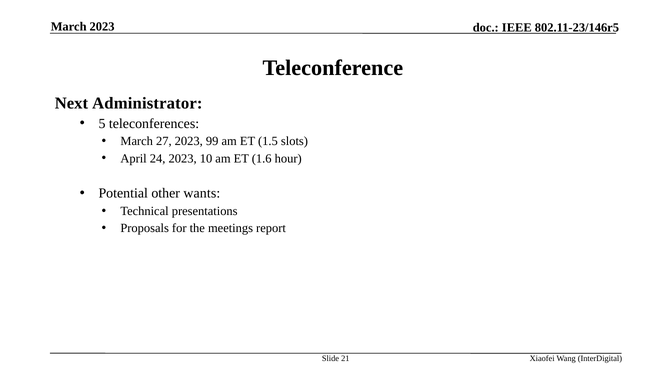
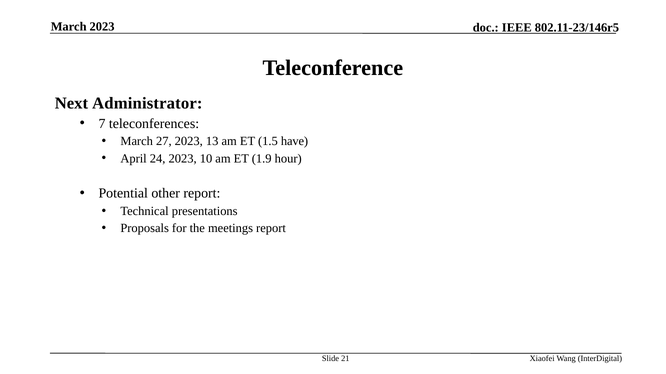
5: 5 -> 7 (102, 124)
99: 99 -> 13 (212, 142)
slots: slots -> have (295, 142)
1.6: 1.6 -> 1.9 (262, 159)
other wants: wants -> report (202, 194)
